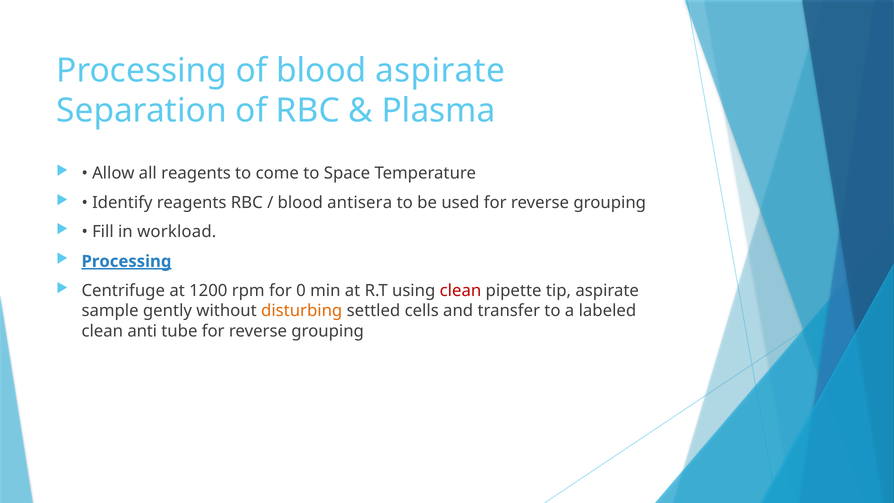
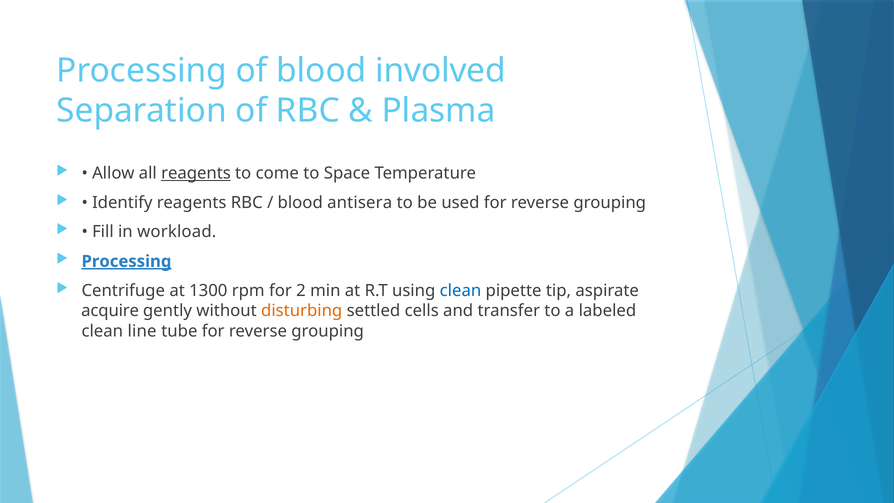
blood aspirate: aspirate -> involved (441, 71)
reagents underline: none -> present (196, 173)
1200: 1200 -> 1300 (208, 291)
0: 0 -> 2 (301, 291)
clean colour: red -> blue (460, 291)
sample: sample -> acquire (110, 311)
anti: anti -> line (142, 331)
